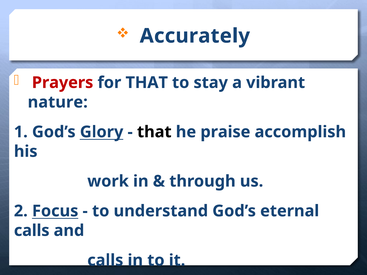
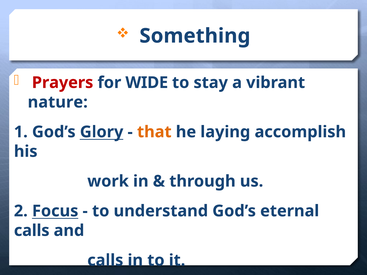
Accurately: Accurately -> Something (195, 36)
for THAT: THAT -> WIDE (147, 83)
that colour: black -> orange (154, 132)
praise: praise -> laying (225, 132)
